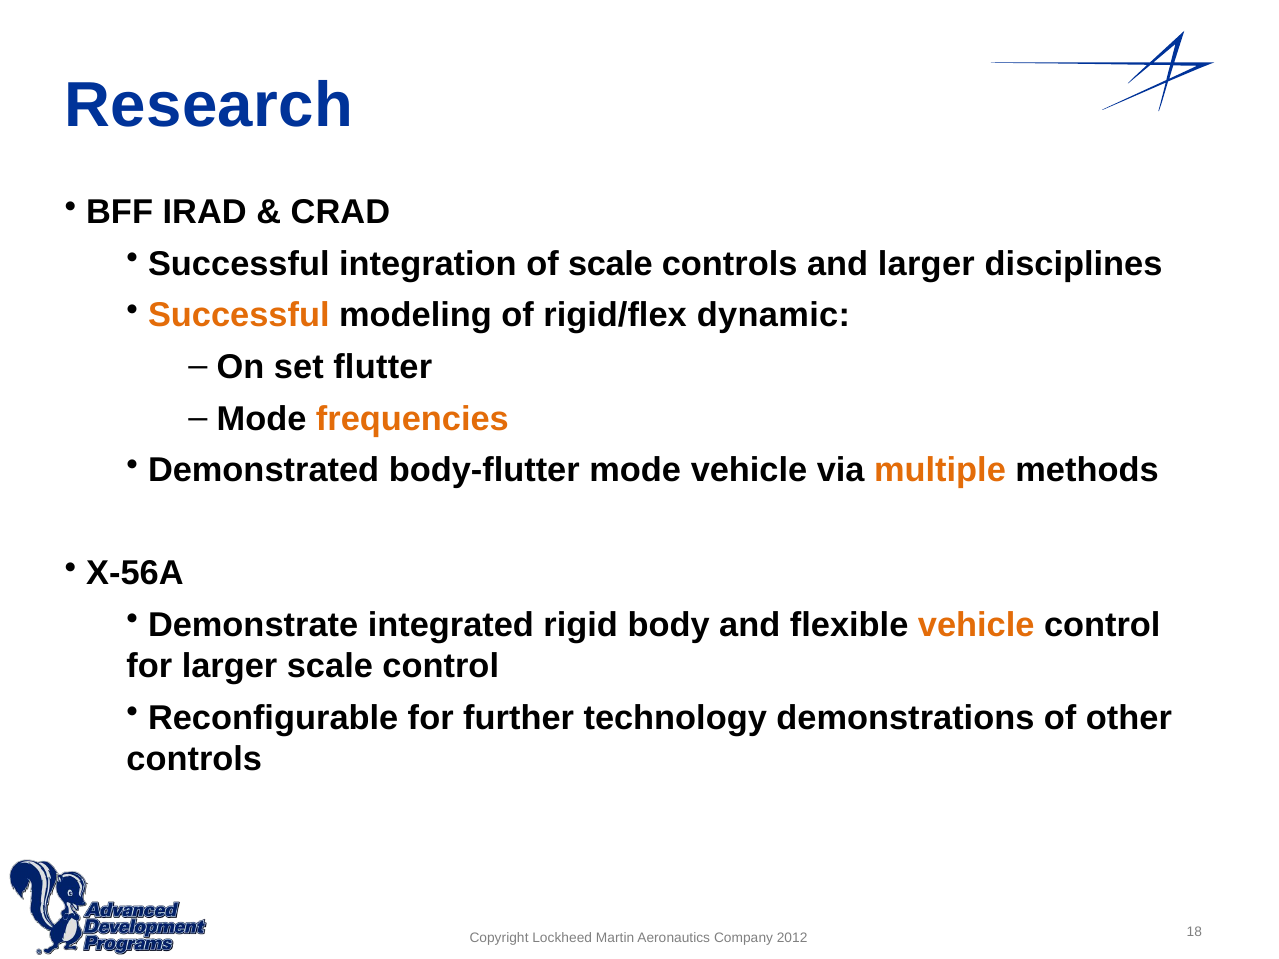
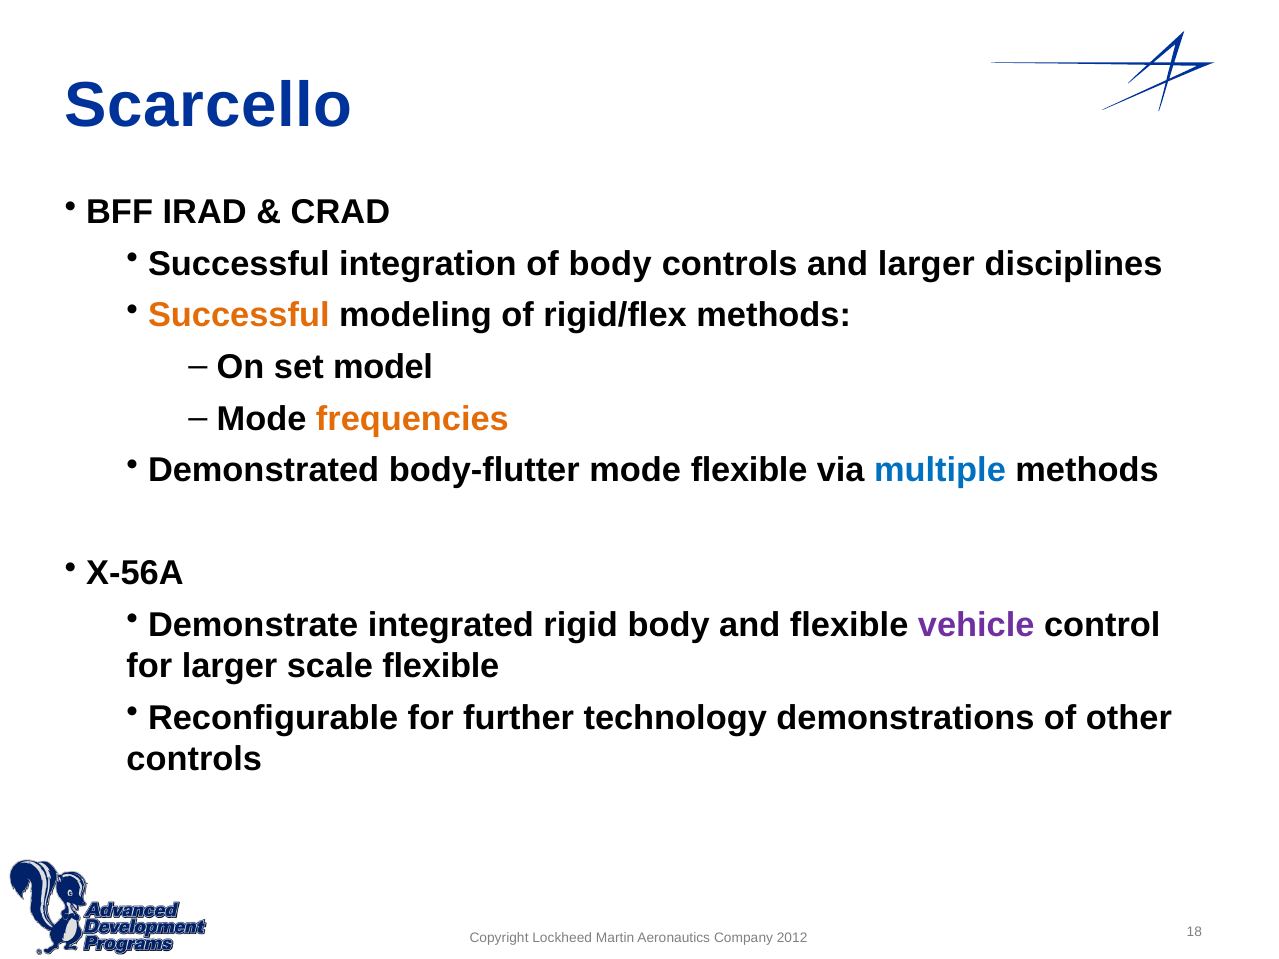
Research: Research -> Scarcello (209, 105)
of scale: scale -> body (610, 264)
rigid/flex dynamic: dynamic -> methods (774, 316)
flutter: flutter -> model (383, 367)
mode vehicle: vehicle -> flexible (749, 470)
multiple colour: orange -> blue (940, 470)
vehicle colour: orange -> purple (976, 625)
scale control: control -> flexible (441, 666)
